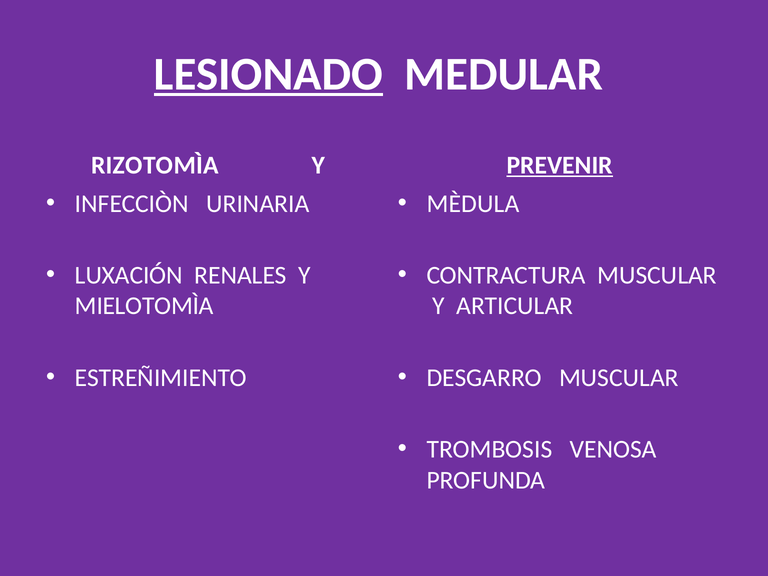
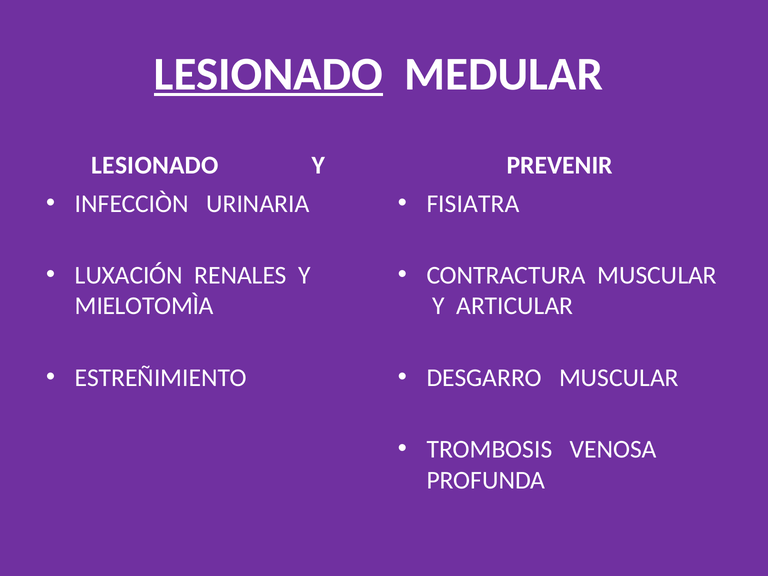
RIZOTOMÌA: RIZOTOMÌA -> LESIONADO (155, 165)
PREVENIR underline: present -> none (560, 165)
MÈDULA: MÈDULA -> FISIATRA (473, 204)
